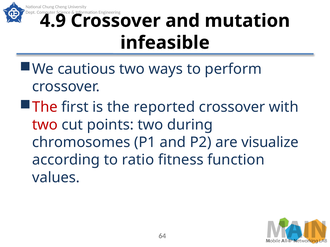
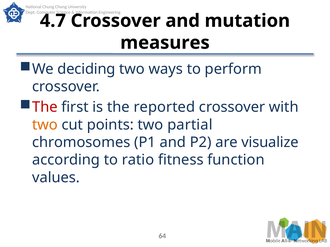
4.9: 4.9 -> 4.7 (53, 21)
infeasible: infeasible -> measures (165, 43)
cautious: cautious -> deciding (86, 69)
two colour: red -> orange (45, 125)
during: during -> partial (190, 125)
